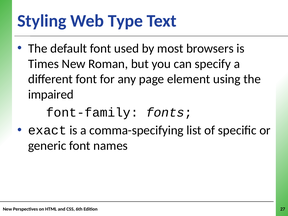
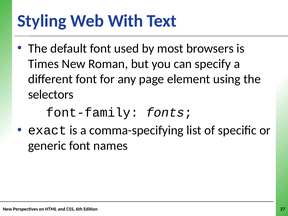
Type: Type -> With (125, 21)
impaired: impaired -> selectors (51, 95)
